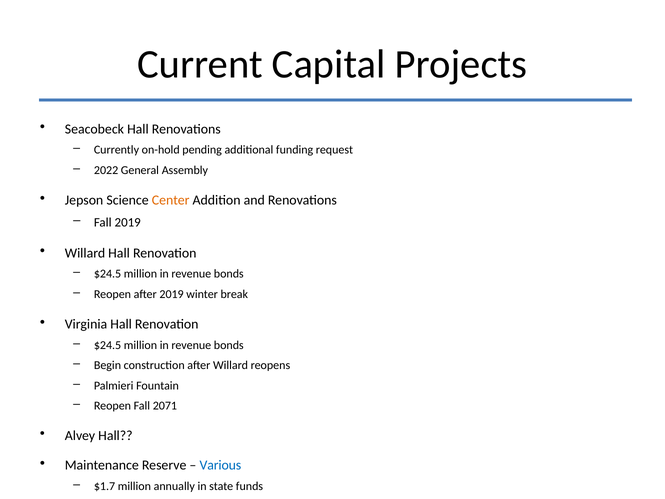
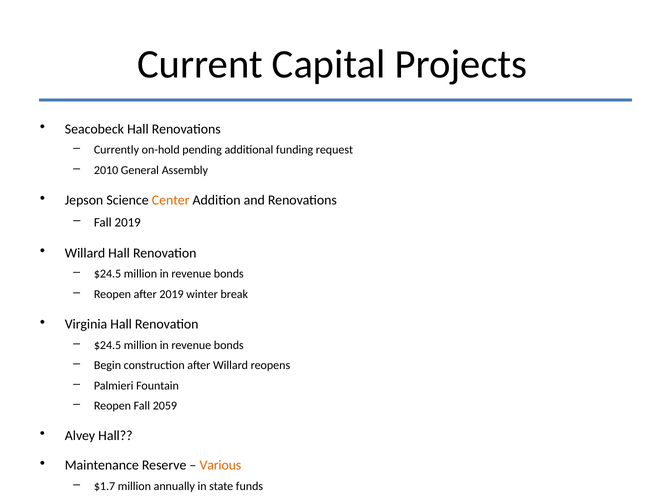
2022: 2022 -> 2010 (106, 170)
2071: 2071 -> 2059 (165, 405)
Various colour: blue -> orange (220, 465)
